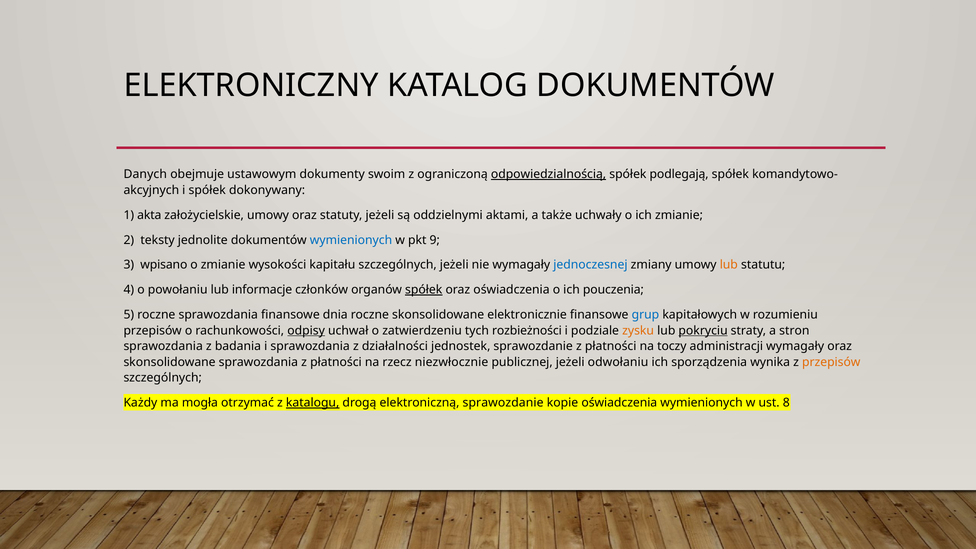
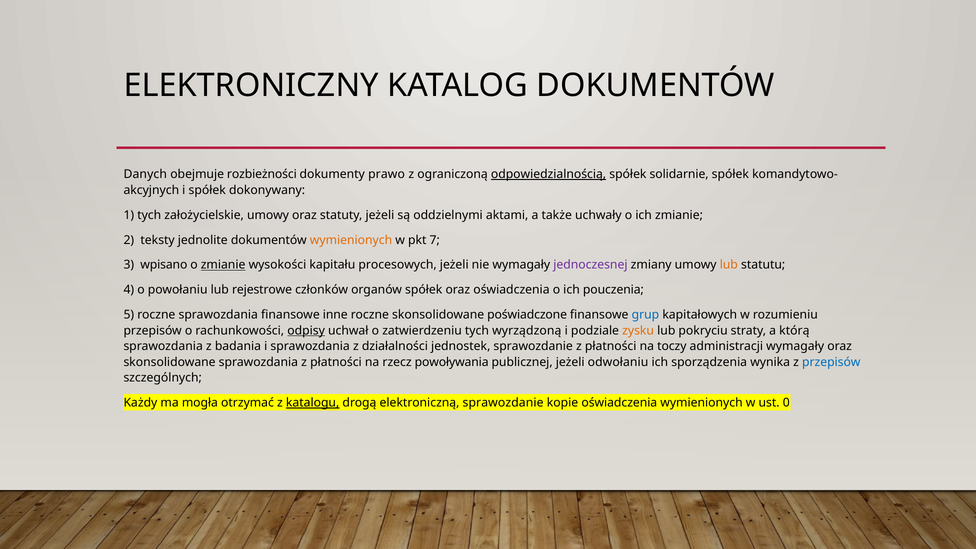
ustawowym: ustawowym -> rozbieżności (262, 174)
swoim: swoim -> prawo (387, 174)
podlegają: podlegają -> solidarnie (679, 174)
1 akta: akta -> tych (149, 215)
wymienionych colour: blue -> orange (351, 240)
9: 9 -> 7 (435, 240)
zmianie underline: none -> present (223, 265)
kapitału szczególnych: szczególnych -> procesowych (398, 265)
jednoczesnej colour: blue -> purple (590, 265)
informacje: informacje -> rejestrowe (262, 290)
spółek underline: present -> none (424, 290)
dnia: dnia -> inne (335, 315)
elektronicznie: elektronicznie -> poświadczone (527, 315)
rozbieżności: rozbieżności -> wyrządzoną (527, 331)
pokryciu underline: present -> none (703, 331)
stron: stron -> którą (794, 331)
niezwłocznie: niezwłocznie -> powoływania (452, 362)
przepisów colour: orange -> blue (831, 362)
8: 8 -> 0 (786, 403)
